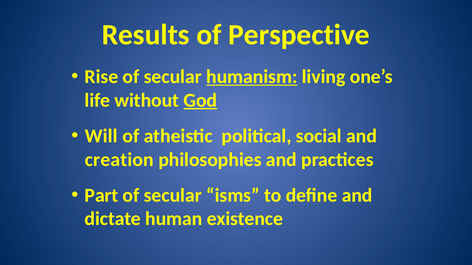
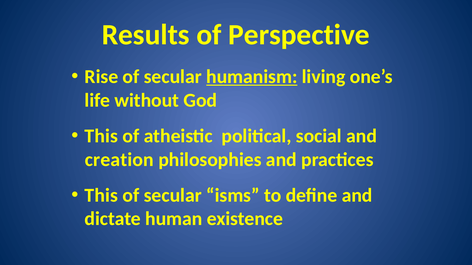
God underline: present -> none (200, 100)
Will: Will -> This (101, 136)
Part: Part -> This (101, 196)
